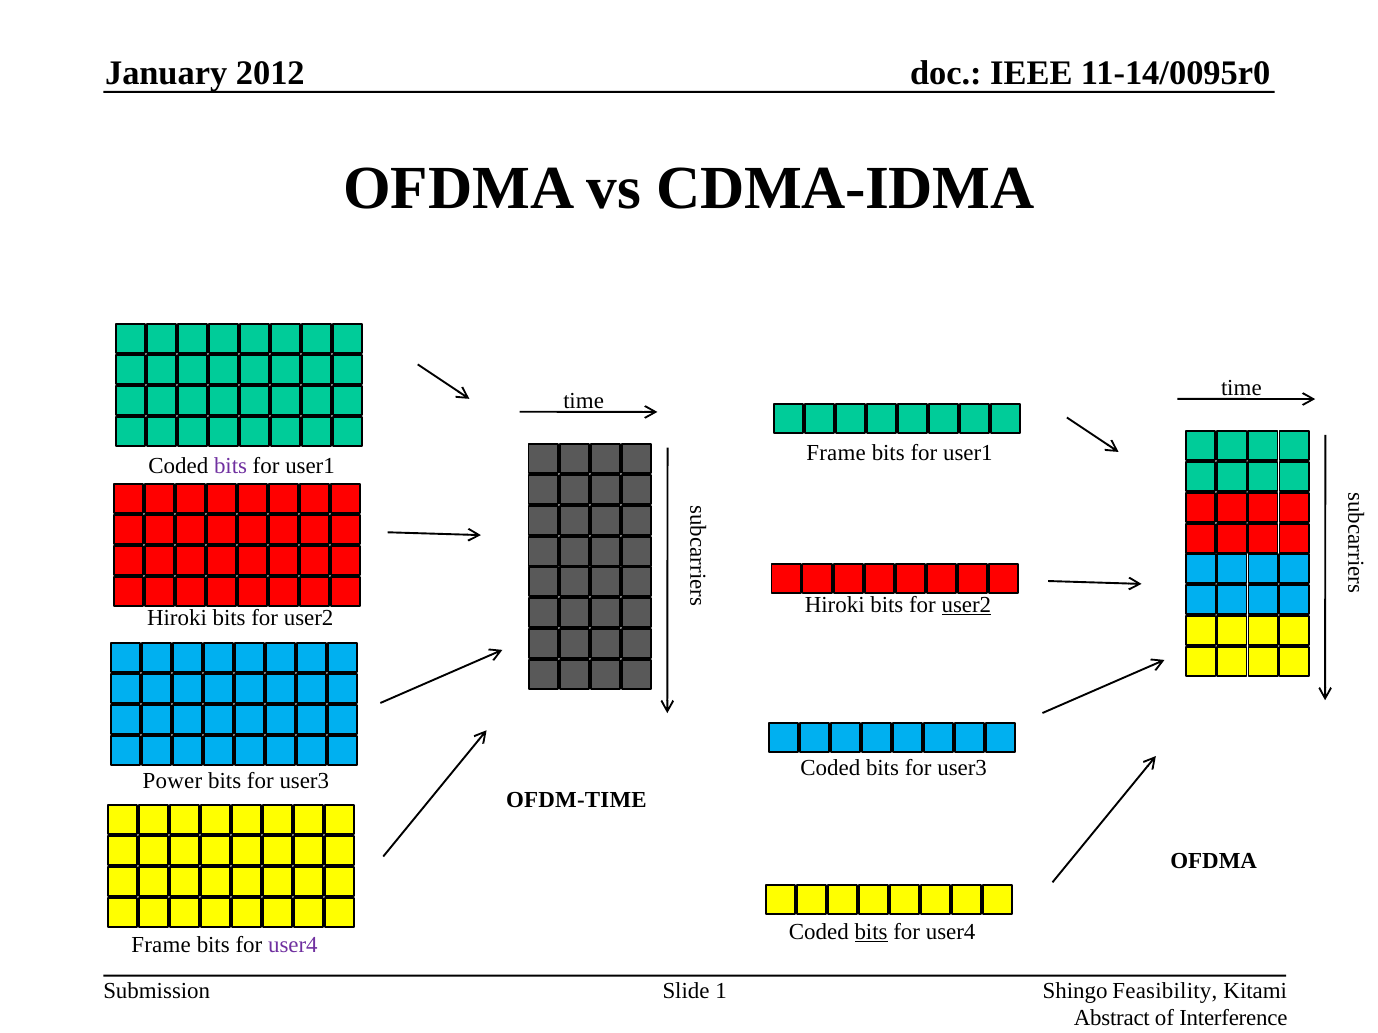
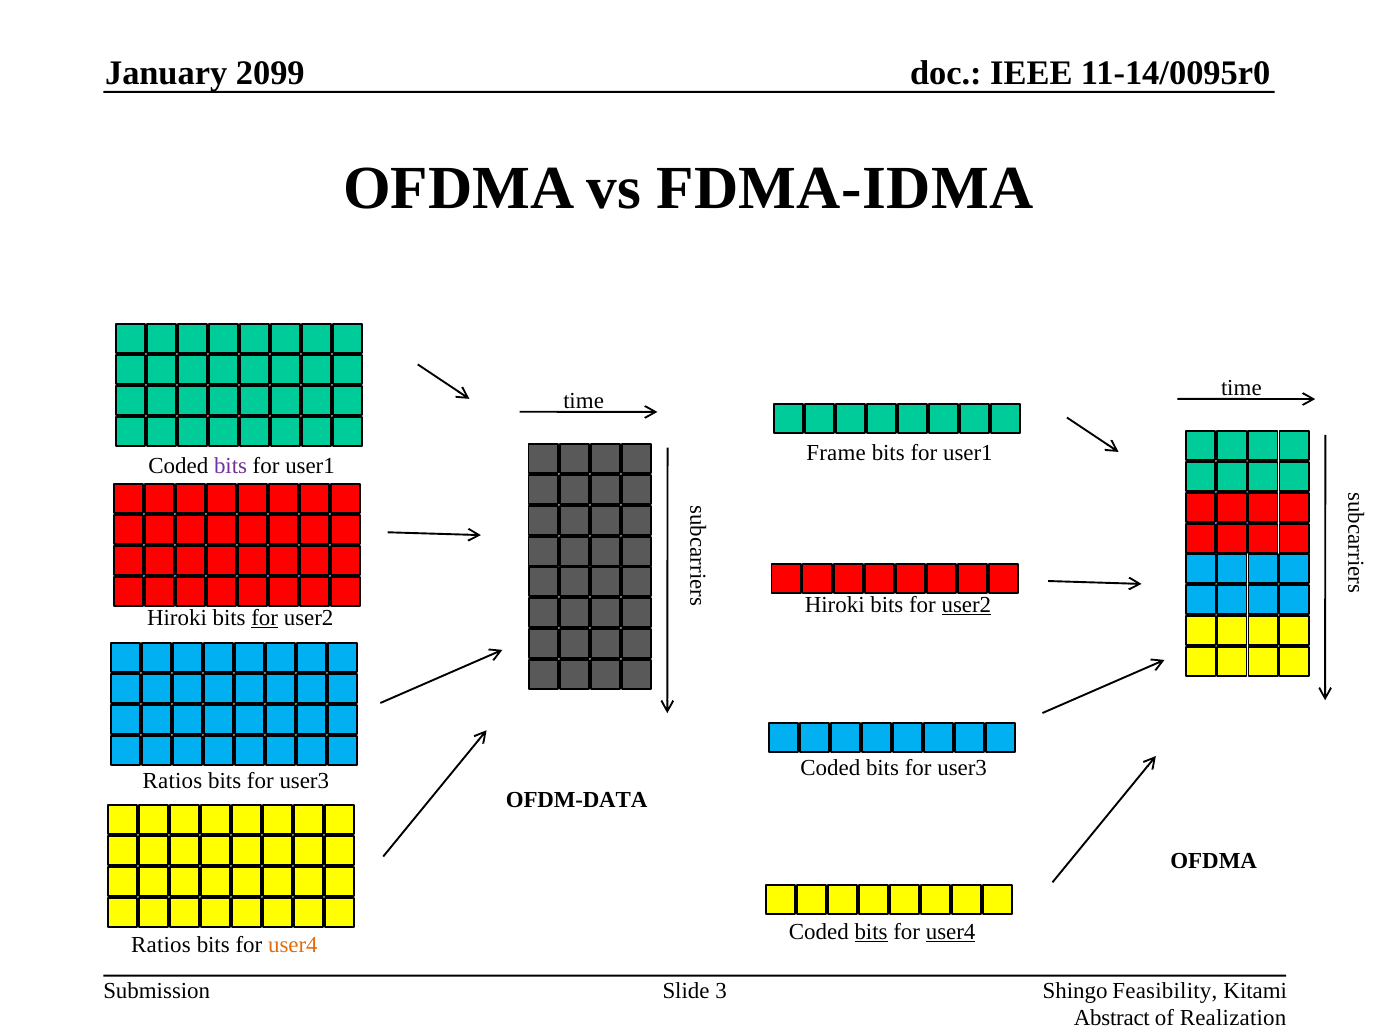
2012: 2012 -> 2099 (270, 74)
CDMA-IDMA: CDMA-IDMA -> FDMA-IDMA (845, 188)
for underline: none -> present (265, 618)
Power: Power -> Ratios (172, 781)
OFDM-TIME: OFDM-TIME -> OFDM-DATA (577, 800)
user4 underline: none -> present (951, 932)
Frame: Frame -> Ratios (161, 945)
user4 colour: purple -> orange (293, 945)
1: 1 -> 3 (721, 991)
Interference: Interference -> Realization (1233, 1019)
